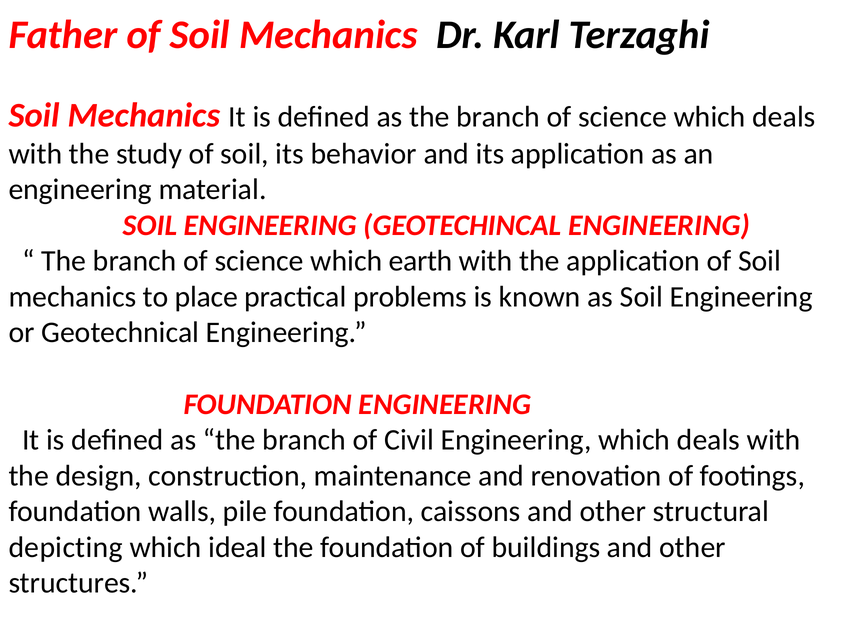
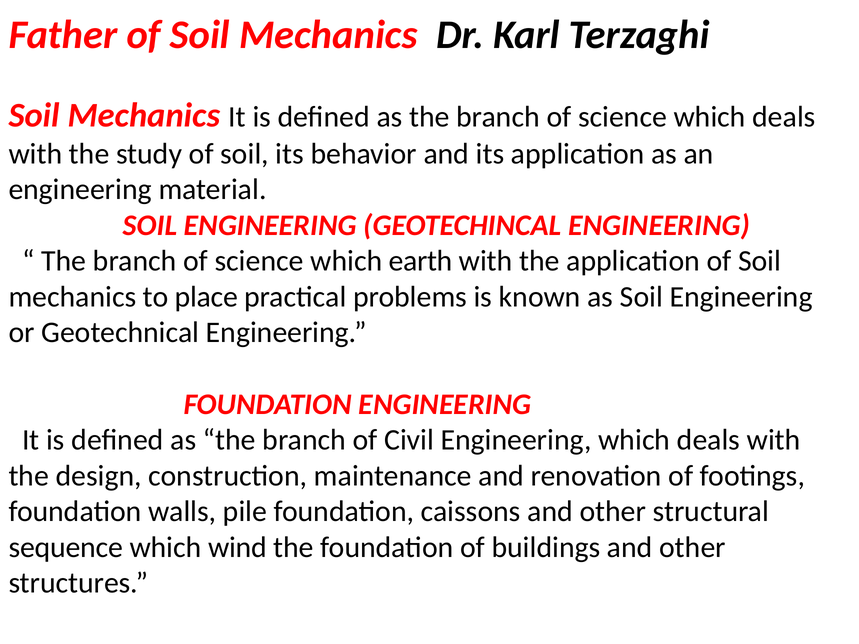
depicting: depicting -> sequence (66, 547)
ideal: ideal -> wind (238, 547)
